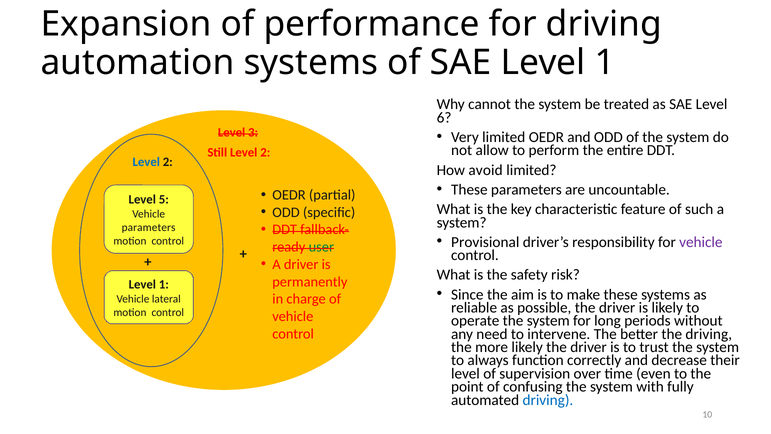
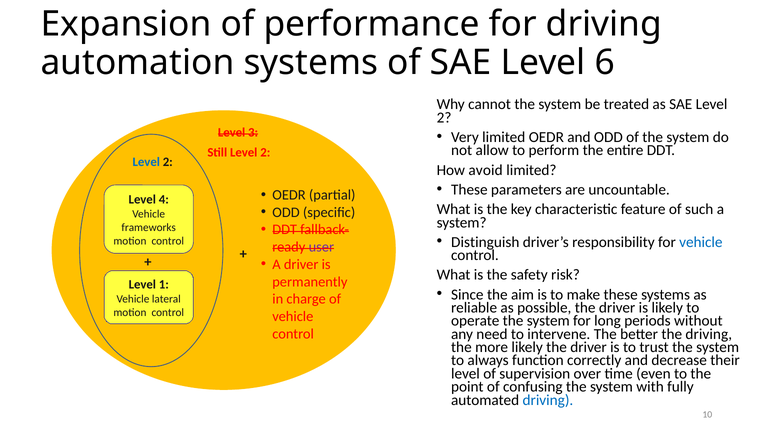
SAE Level 1: 1 -> 6 (605, 62)
6: 6 -> 2 (444, 118)
5: 5 -> 4 (164, 200)
parameters: parameters -> frameworks (149, 227)
Provisional: Provisional -> Distinguish (485, 242)
vehicle colour: purple -> blue (701, 242)
user colour: green -> purple (321, 247)
